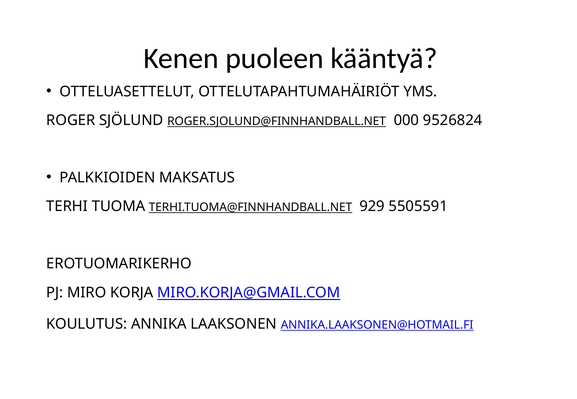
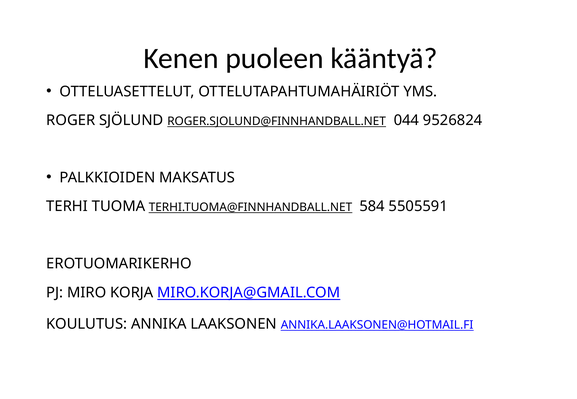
000: 000 -> 044 (406, 120)
929: 929 -> 584 (372, 206)
